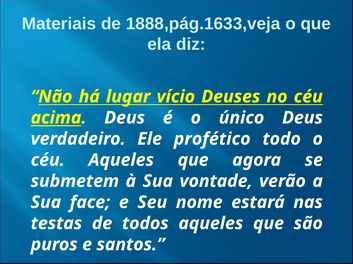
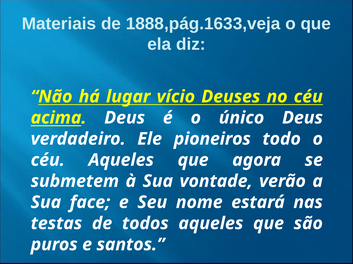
profético: profético -> pioneiros (212, 139)
